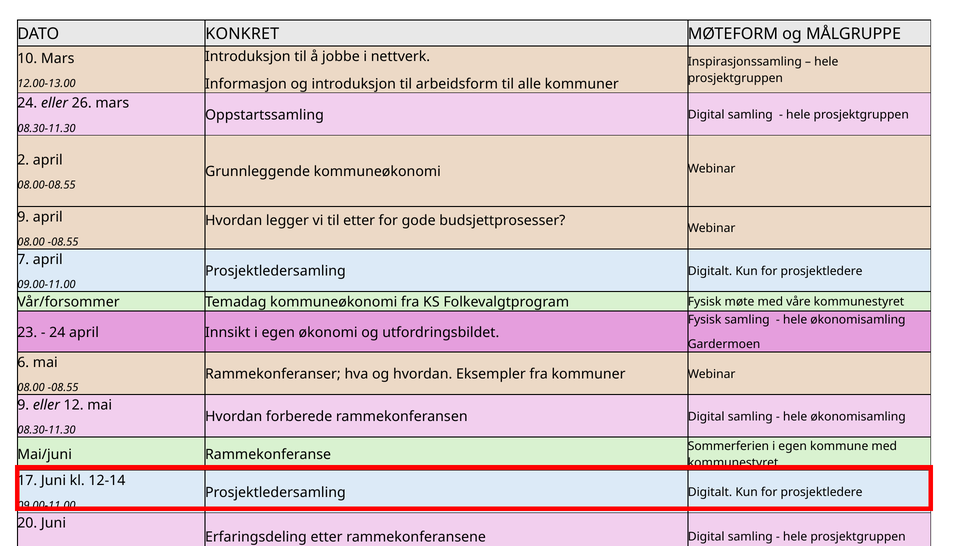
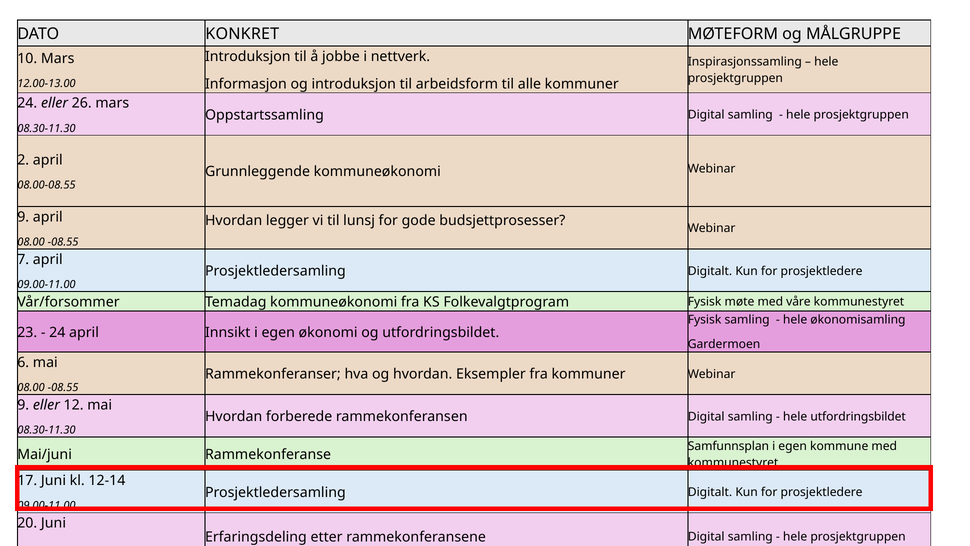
til etter: etter -> lunsj (359, 221)
økonomisamling: økonomisamling -> utfordringsbildet (858, 416)
Sommerferien: Sommerferien -> Samfunnsplan (728, 446)
